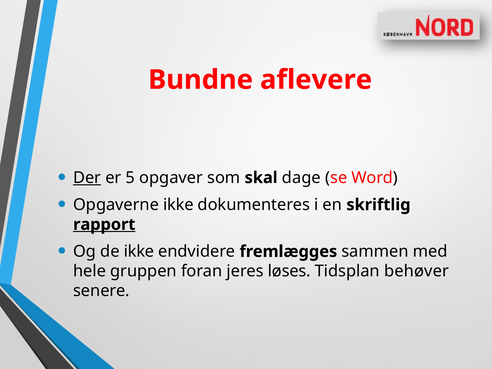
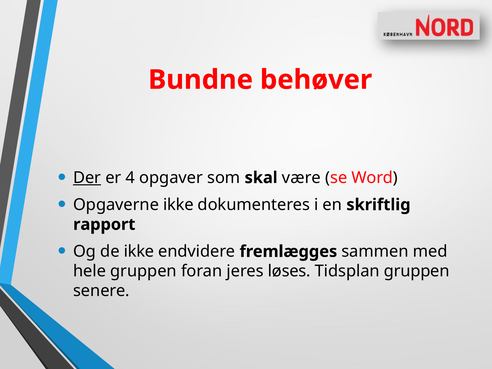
aflevere: aflevere -> behøver (316, 80)
5: 5 -> 4 (130, 178)
dage: dage -> være (301, 178)
rapport underline: present -> none (104, 224)
Tidsplan behøver: behøver -> gruppen (417, 271)
